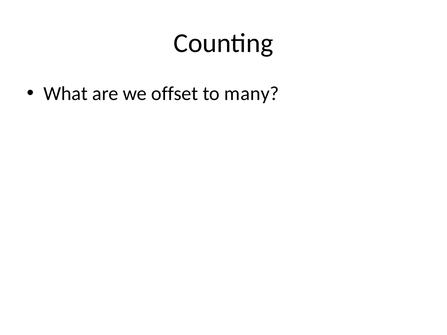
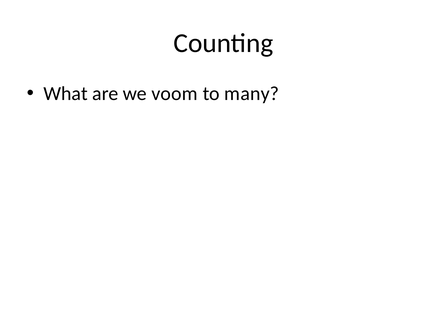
offset: offset -> voom (175, 94)
